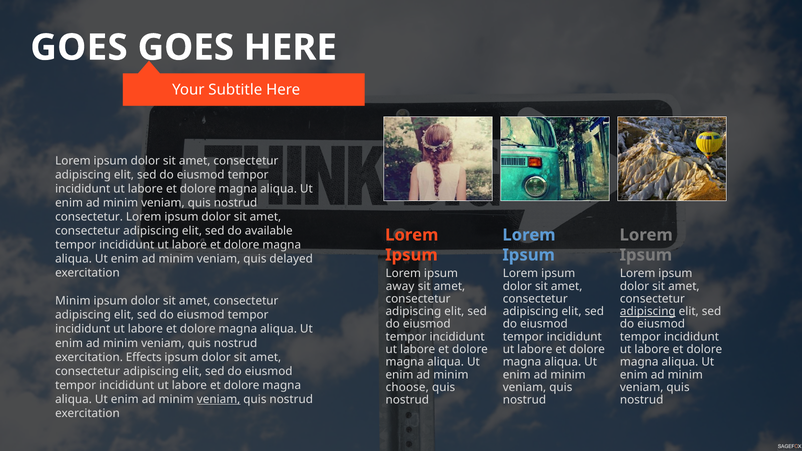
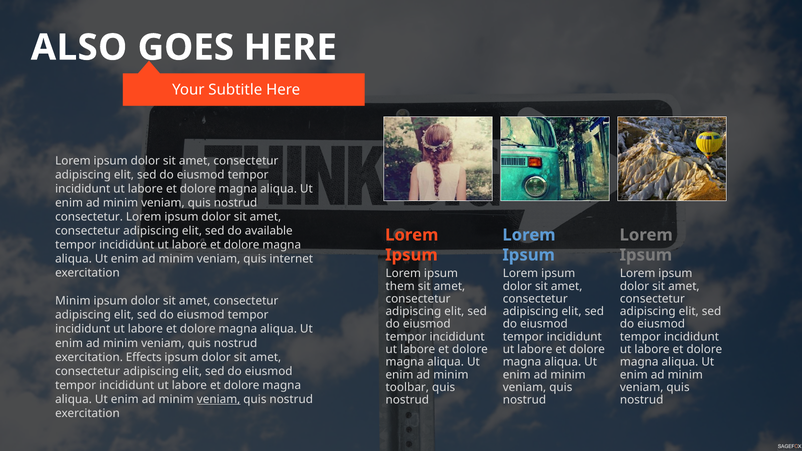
GOES: GOES -> ALSO (79, 48)
delayed: delayed -> internet (291, 259)
away: away -> them (400, 286)
adipiscing underline: present -> none (648, 312)
choose: choose -> toolbar (407, 387)
